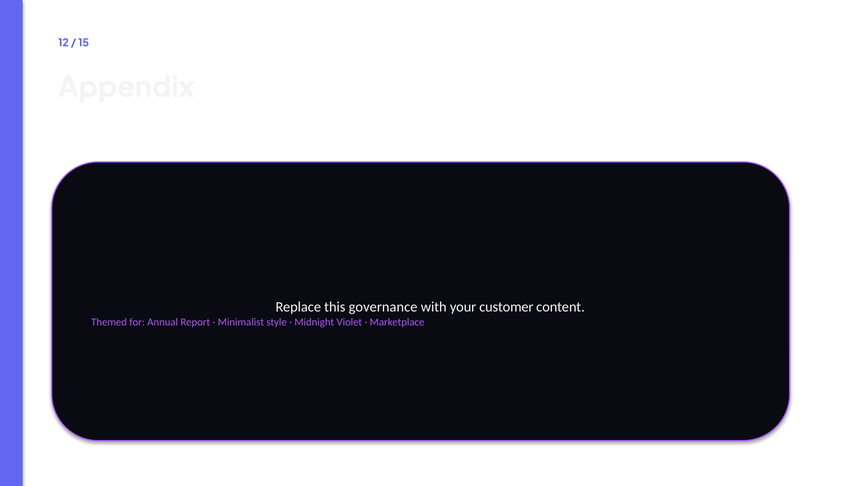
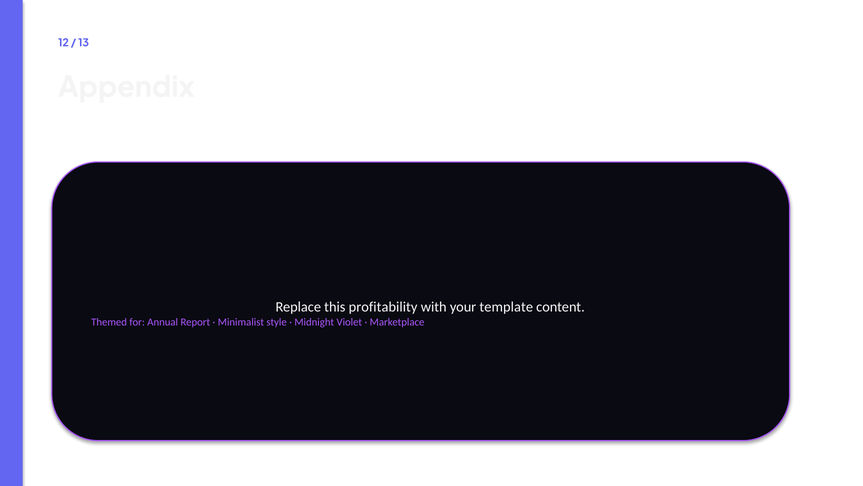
15: 15 -> 13 (84, 43)
governance: governance -> profitability (383, 307)
customer: customer -> template (506, 307)
